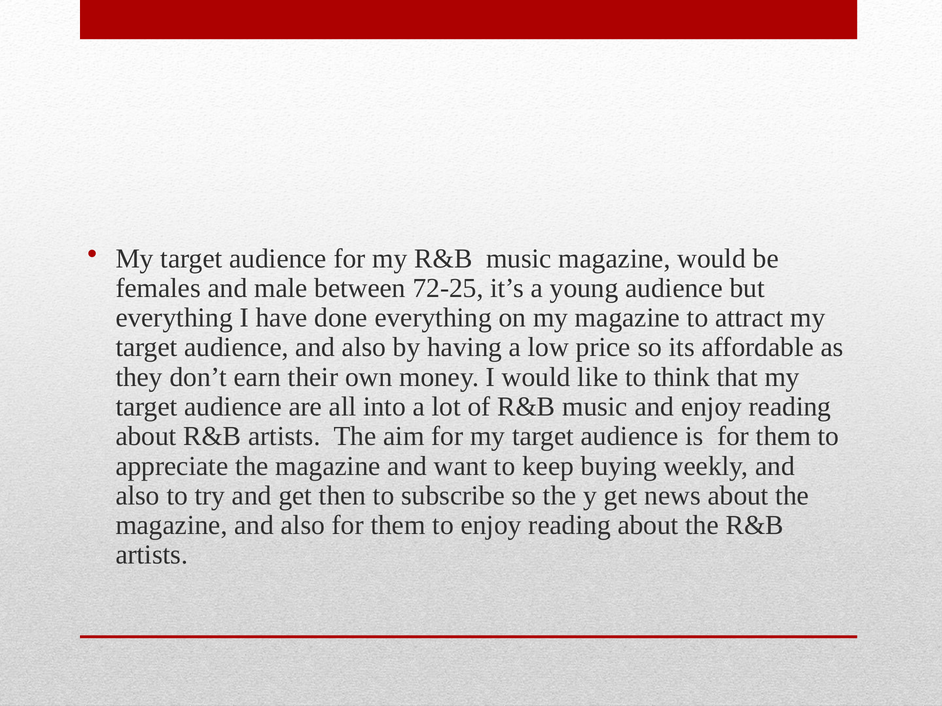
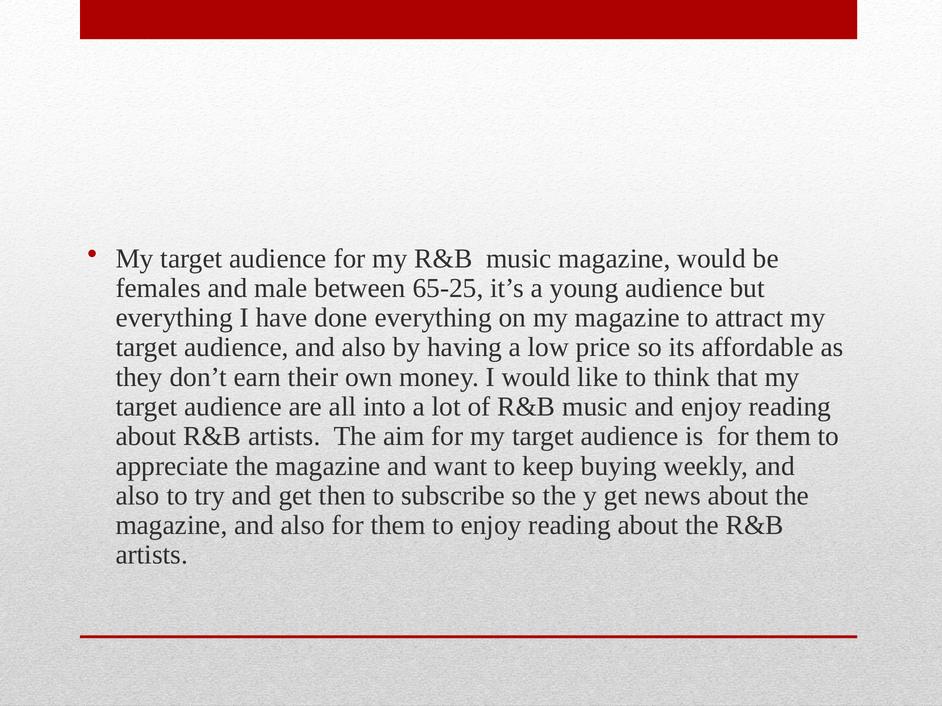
72-25: 72-25 -> 65-25 (448, 288)
